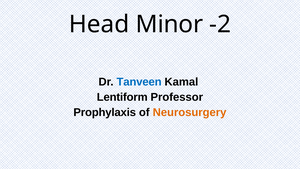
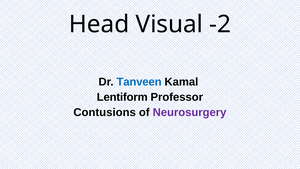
Minor: Minor -> Visual (169, 24)
Prophylaxis: Prophylaxis -> Contusions (105, 112)
Neurosurgery colour: orange -> purple (190, 112)
